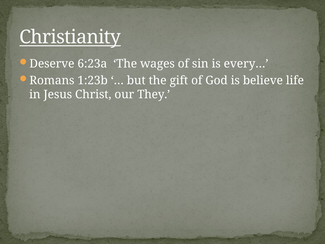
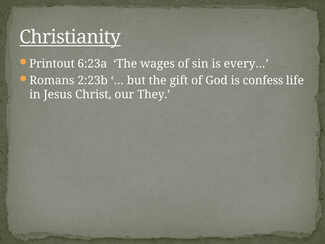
Deserve: Deserve -> Printout (52, 64)
1:23b: 1:23b -> 2:23b (93, 80)
believe: believe -> confess (263, 80)
